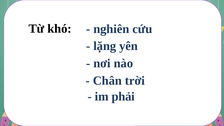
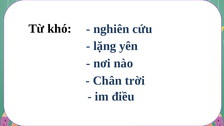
phải: phải -> điều (123, 96)
